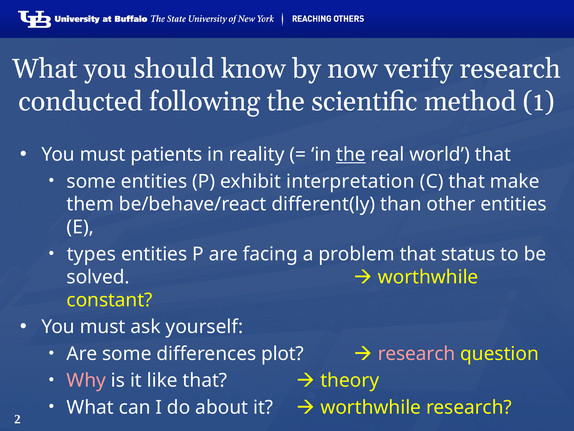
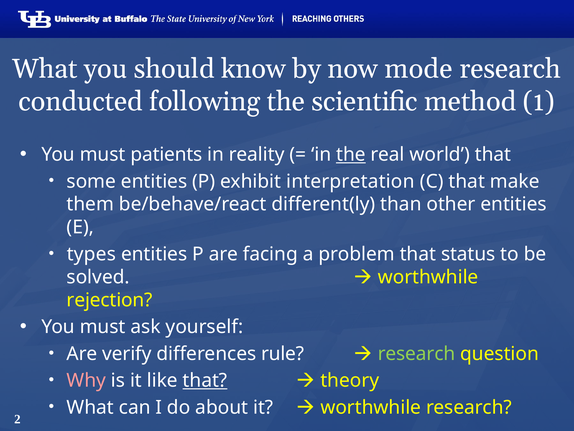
verify: verify -> mode (419, 69)
constant: constant -> rejection (110, 300)
Are some: some -> verify (127, 353)
plot: plot -> rule (283, 353)
research colour: pink -> light green (417, 353)
that underline: none -> present (205, 380)
